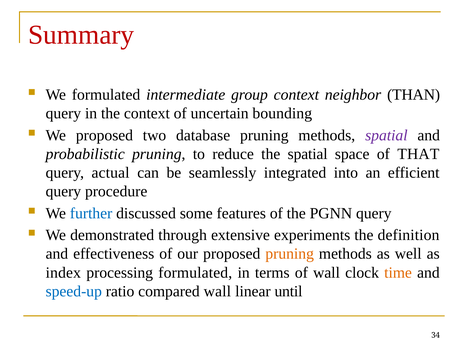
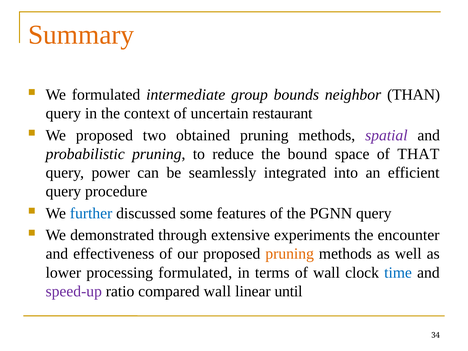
Summary colour: red -> orange (81, 35)
group context: context -> bounds (296, 95)
bounding: bounding -> restaurant (282, 113)
database: database -> obtained (203, 135)
the spatial: spatial -> bound (307, 154)
actual: actual -> power (111, 173)
definition: definition -> encounter (409, 235)
index: index -> lower (63, 273)
time colour: orange -> blue (398, 273)
speed-up colour: blue -> purple (74, 291)
